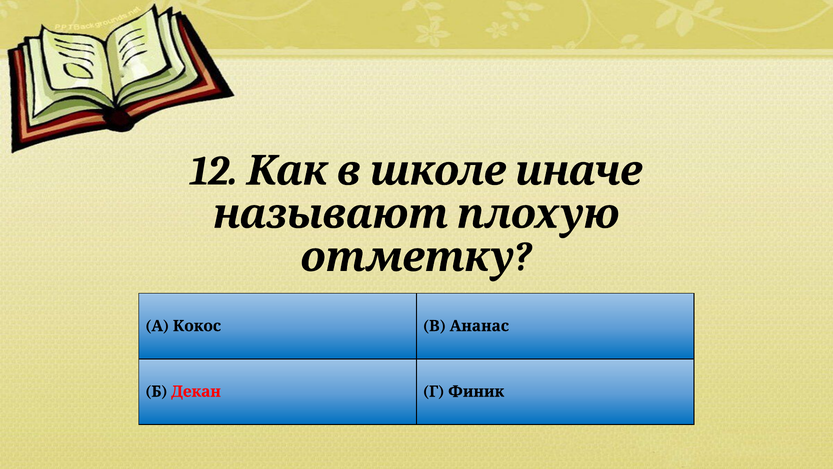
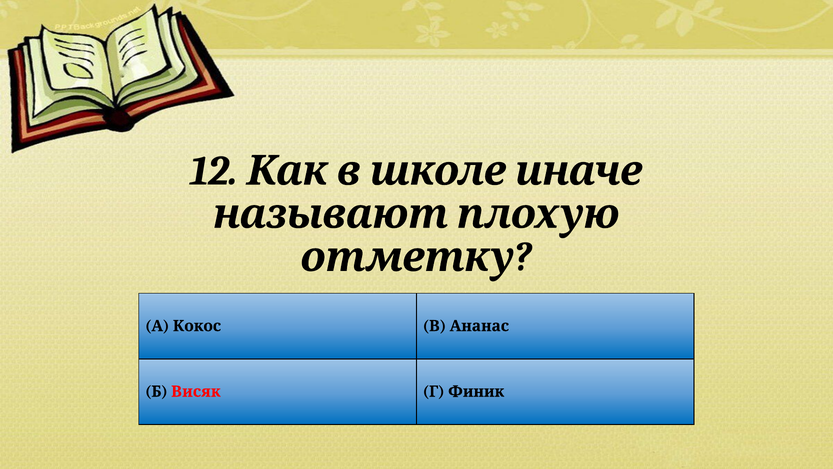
Декан: Декан -> Висяк (196, 391)
